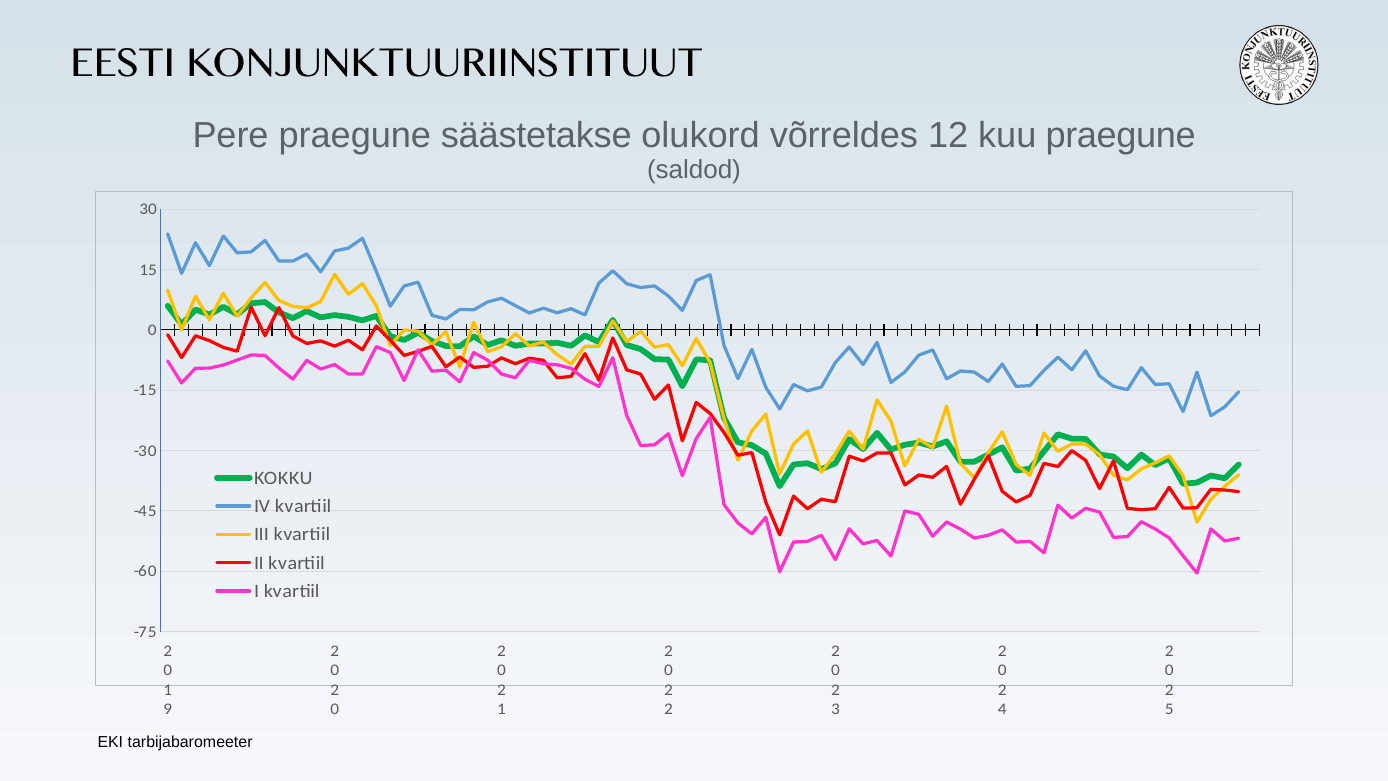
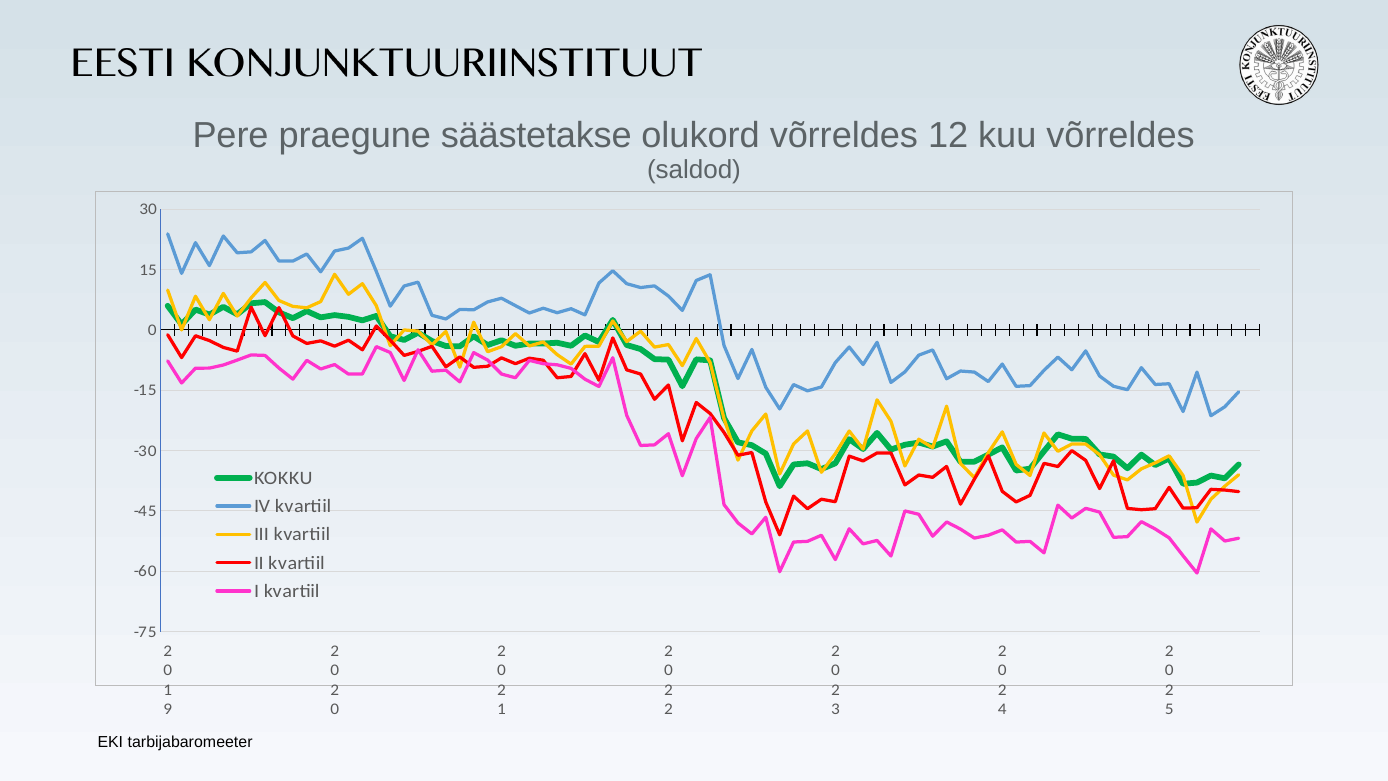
kuu praegune: praegune -> võrreldes (1120, 136)
